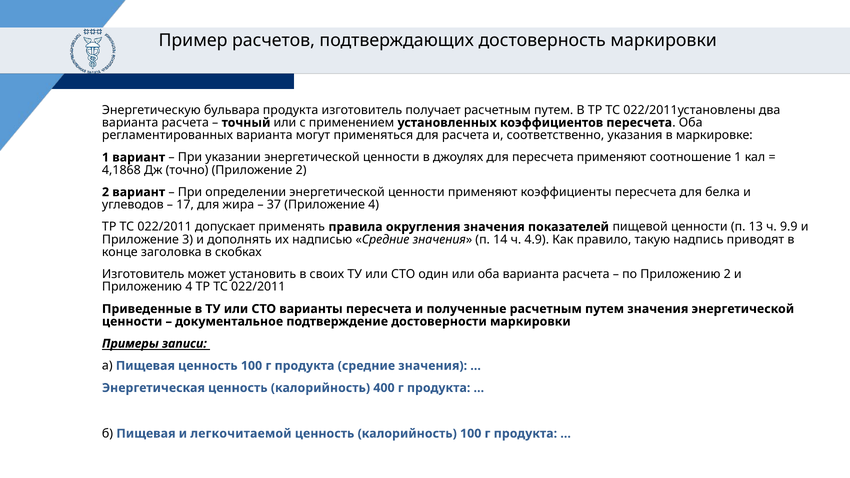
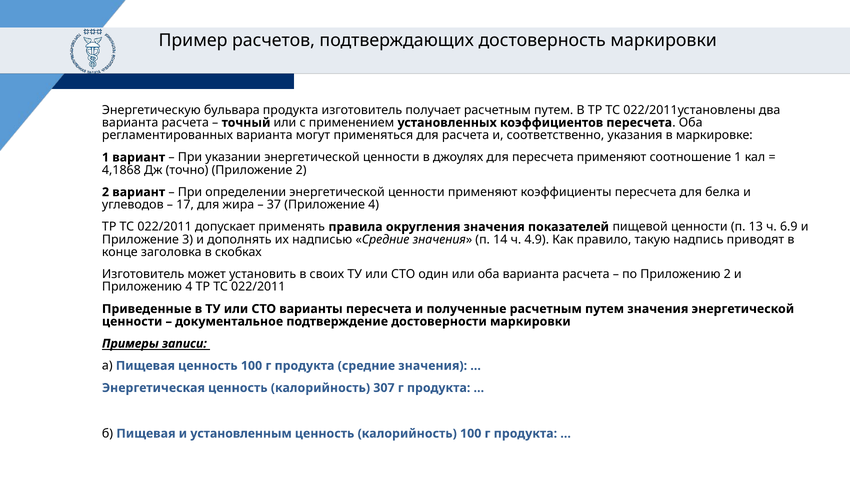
9.9: 9.9 -> 6.9 (789, 227)
400: 400 -> 307 (384, 388)
легкочитаемой: легкочитаемой -> установленным (241, 434)
